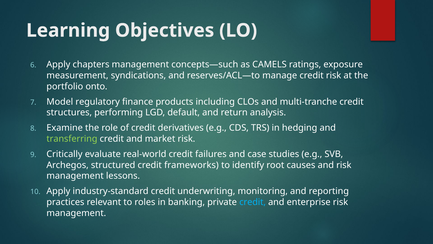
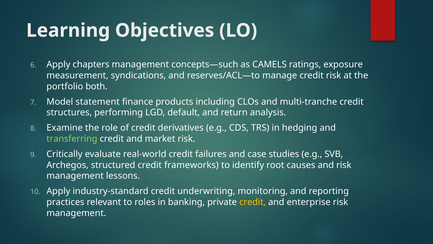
onto: onto -> both (96, 86)
regulatory: regulatory -> statement (98, 102)
credit colour: light blue -> yellow (253, 202)
